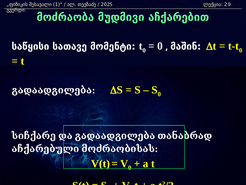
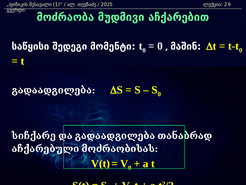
სათავე: სათავე -> შედეგი (70, 46)
